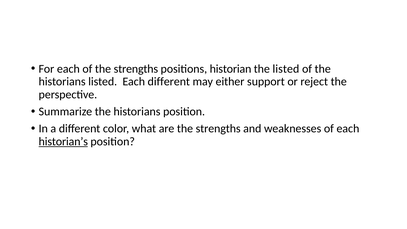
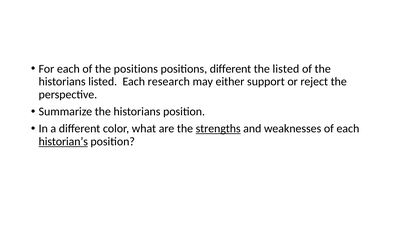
of the strengths: strengths -> positions (136, 69)
positions historian: historian -> different (231, 69)
Each different: different -> research (169, 82)
strengths underline: none -> present (218, 129)
